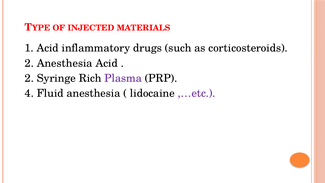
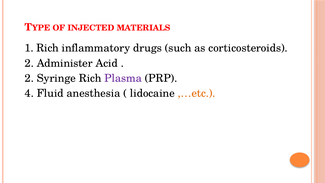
1 Acid: Acid -> Rich (48, 48)
2 Anesthesia: Anesthesia -> Administer (65, 63)
,…etc colour: purple -> orange (197, 93)
